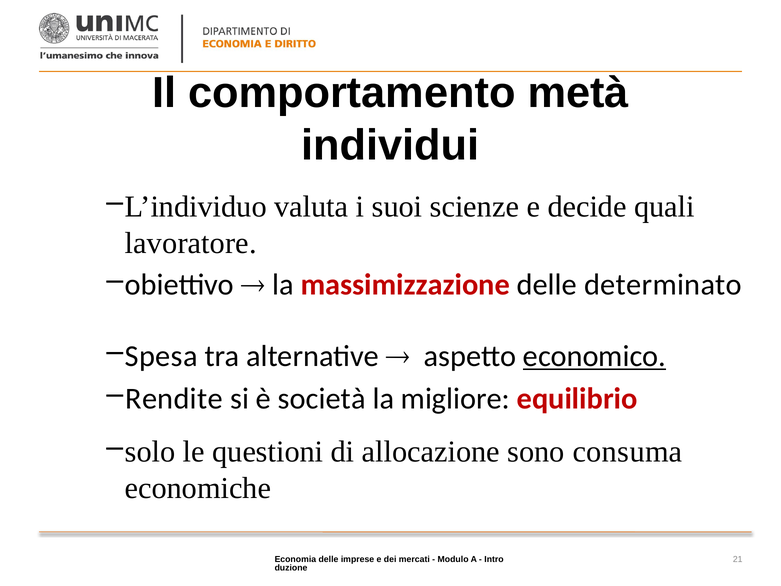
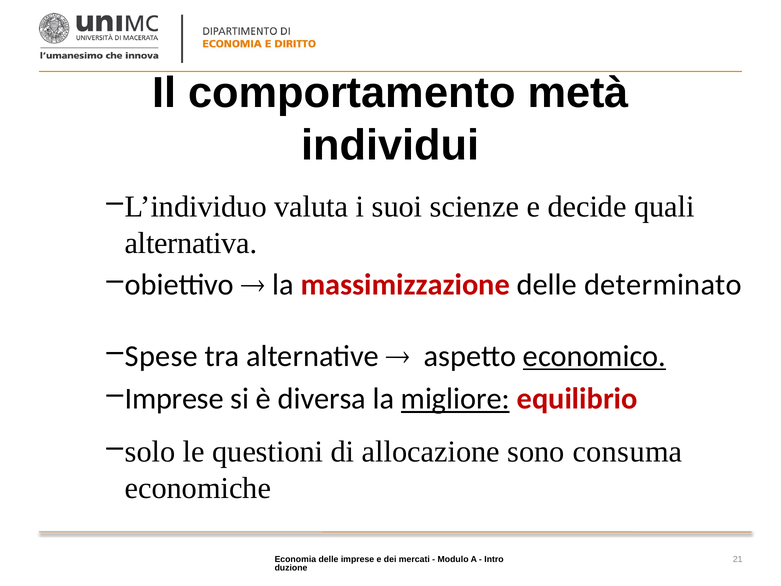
lavoratore: lavoratore -> alternativa (191, 243)
Spesa: Spesa -> Spese (161, 356)
Rendite: Rendite -> Imprese (174, 399)
società: società -> diversa (322, 399)
migliore underline: none -> present (455, 399)
